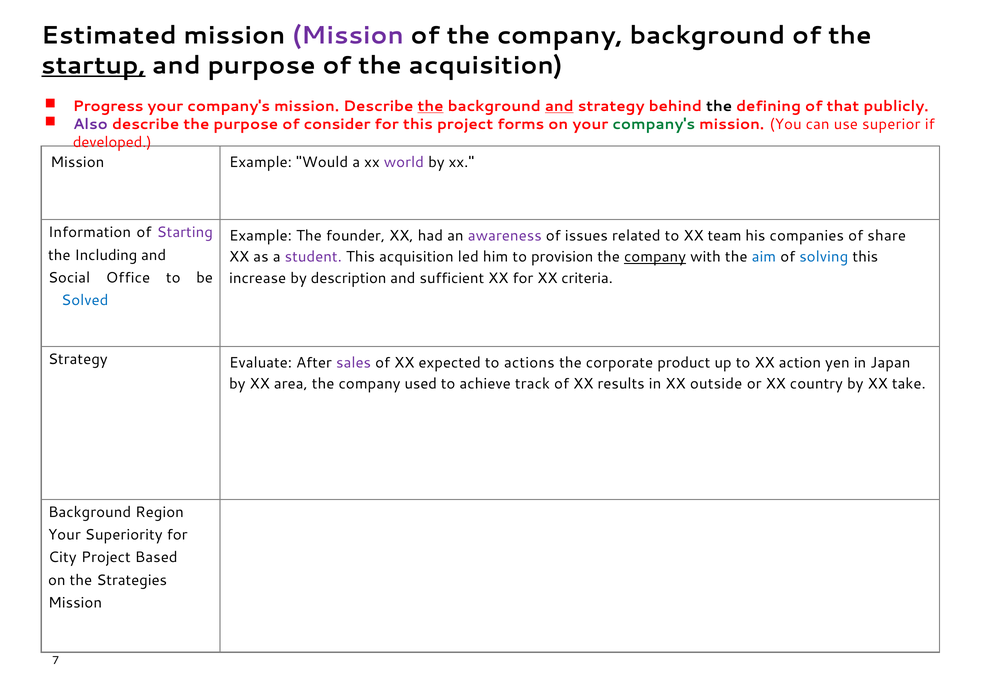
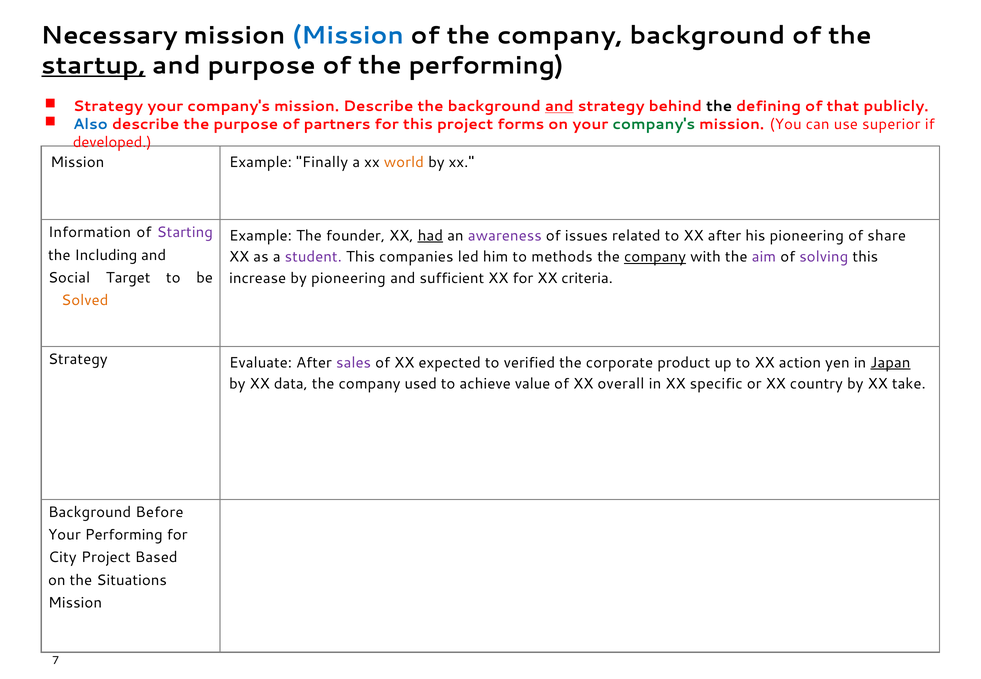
Estimated: Estimated -> Necessary (109, 35)
Mission colour: purple -> blue (348, 35)
the acquisition: acquisition -> performing (486, 65)
Progress: Progress -> Strategy (108, 106)
the underline: present -> none (430, 106)
Also colour: purple -> blue (90, 124)
consider: consider -> partners (337, 124)
Would: Would -> Finally (322, 162)
world colour: purple -> orange (404, 162)
had underline: none -> present (430, 236)
XX team: team -> after (724, 236)
his companies: companies -> pioneering (807, 236)
This acquisition: acquisition -> companies (416, 257)
provision: provision -> methods (562, 257)
aim colour: blue -> purple (764, 257)
solving colour: blue -> purple (824, 257)
Office: Office -> Target (128, 278)
by description: description -> pioneering (348, 278)
Solved colour: blue -> orange (85, 300)
actions: actions -> verified (529, 363)
Japan underline: none -> present (890, 363)
area: area -> data (291, 384)
track: track -> value (533, 384)
results: results -> overall (621, 384)
outside: outside -> specific (716, 384)
Region: Region -> Before (159, 512)
Your Superiority: Superiority -> Performing (124, 535)
Strategies: Strategies -> Situations (132, 580)
